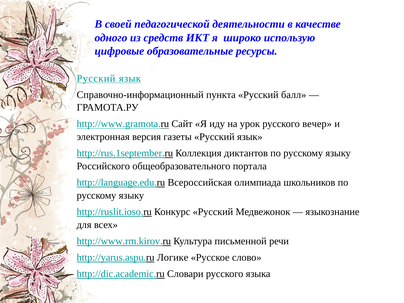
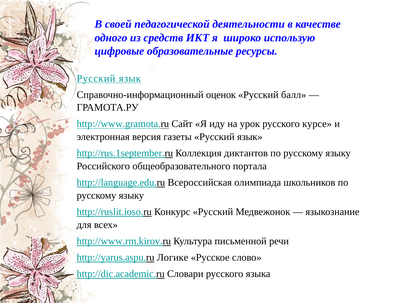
пункта: пункта -> оценок (221, 95)
вечер: вечер -> курсе (317, 124)
